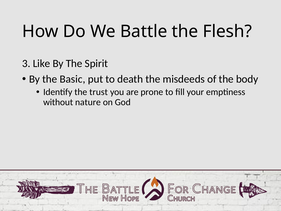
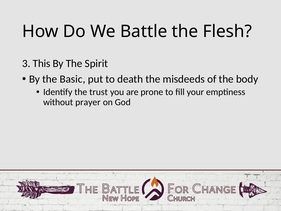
Like: Like -> This (42, 63)
nature: nature -> prayer (88, 102)
